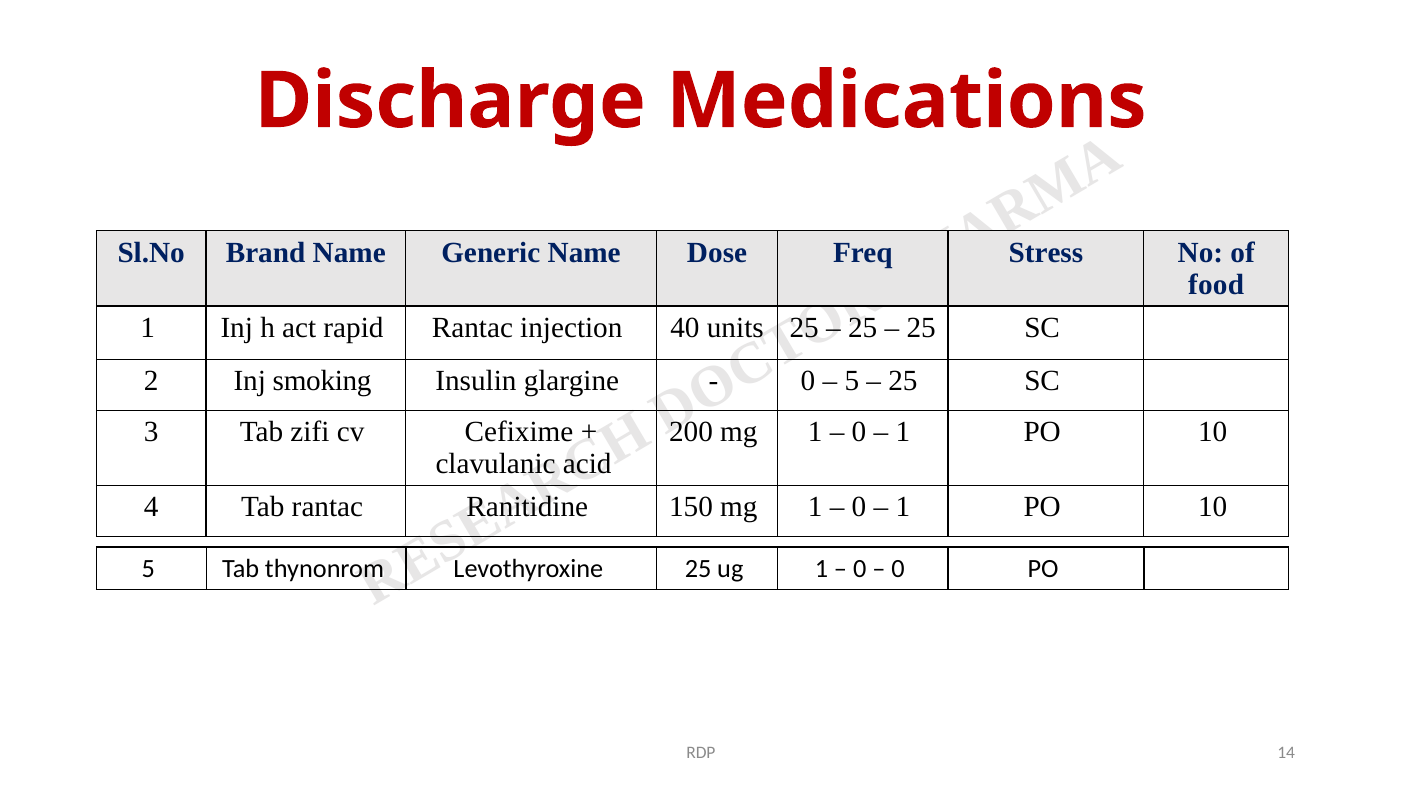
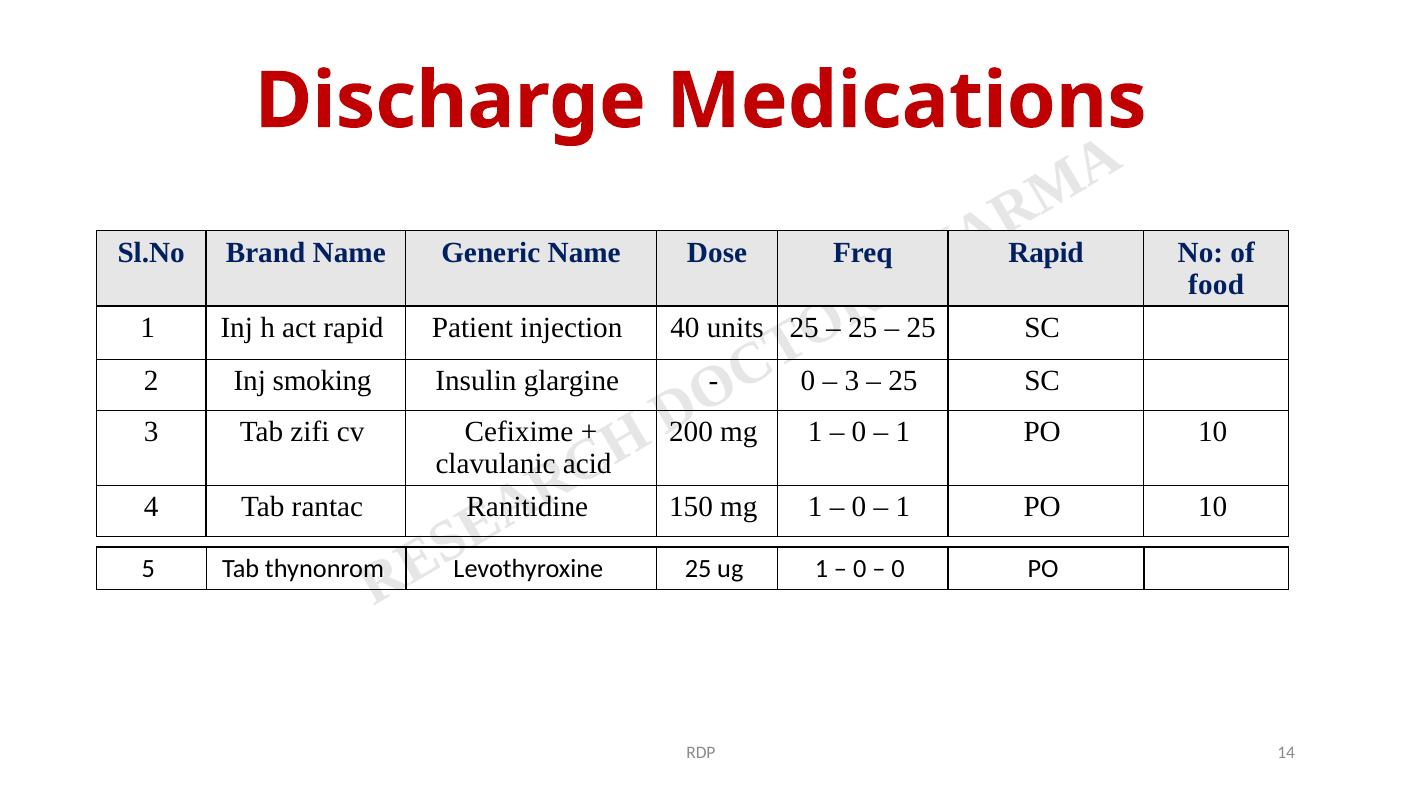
Freq Stress: Stress -> Rapid (1046, 253)
rapid Rantac: Rantac -> Patient (472, 328)
5: 5 -> 3 (852, 381)
